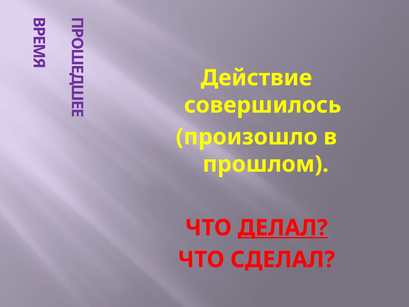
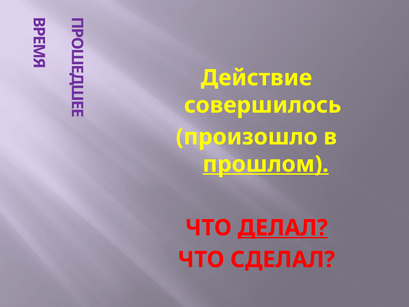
прошлом underline: none -> present (266, 164)
